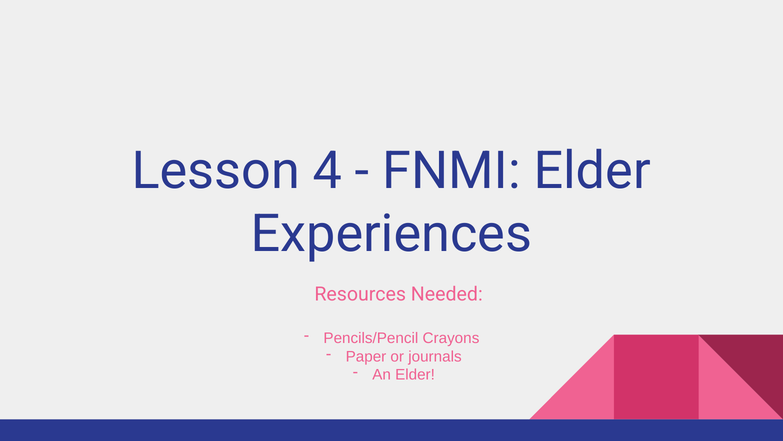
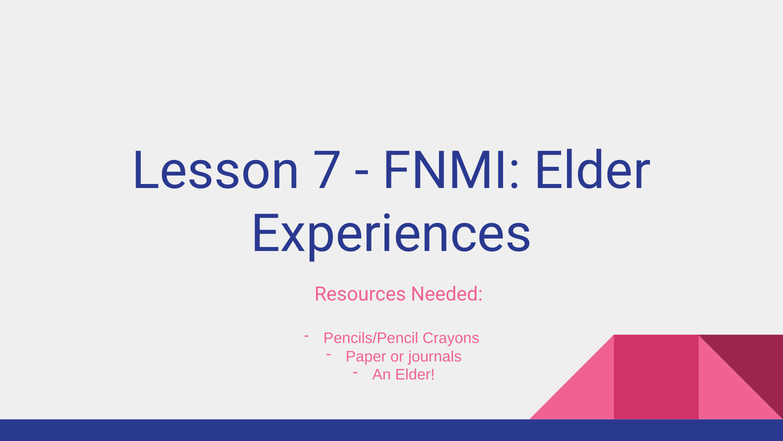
4: 4 -> 7 (327, 171)
